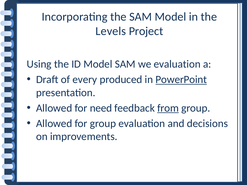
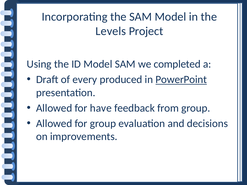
we evaluation: evaluation -> completed (177, 64)
need: need -> have (101, 108)
from underline: present -> none (168, 108)
